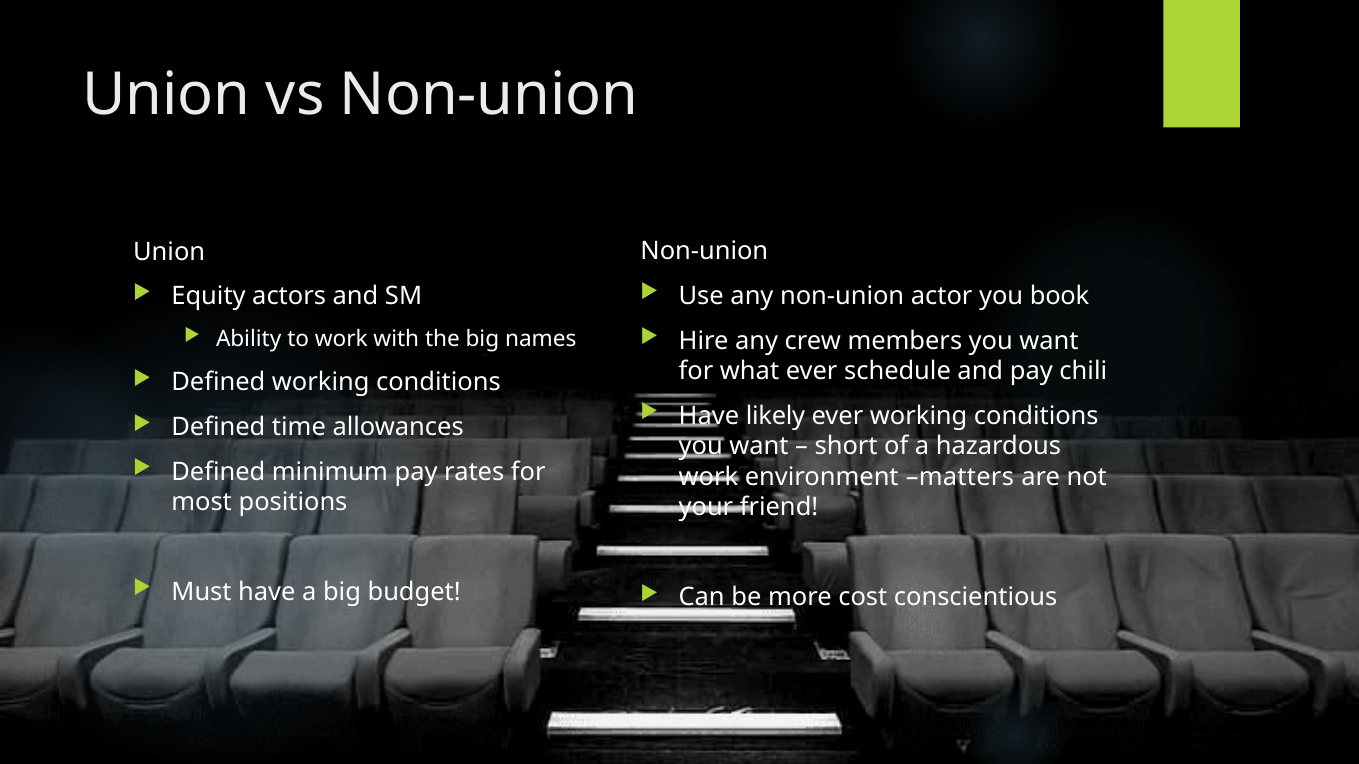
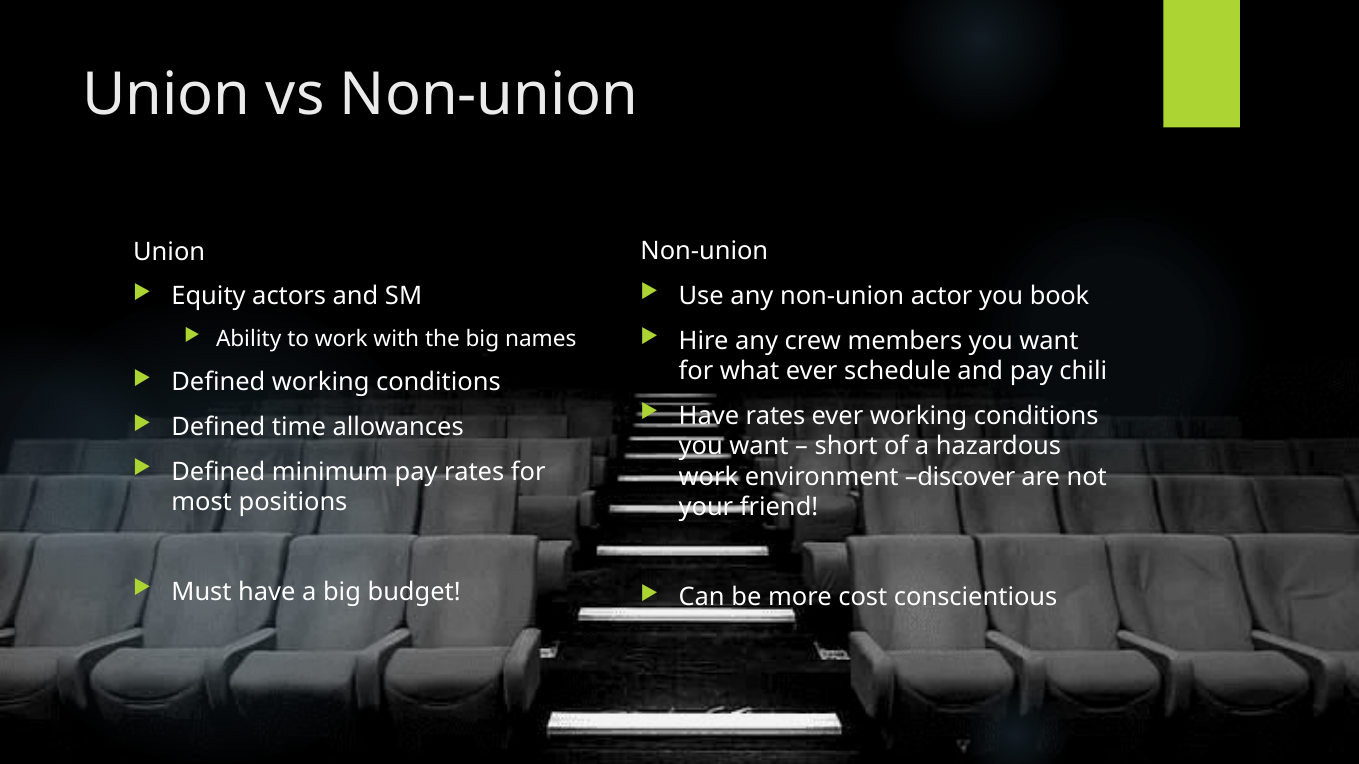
Have likely: likely -> rates (776, 416)
matters: matters -> discover (960, 477)
